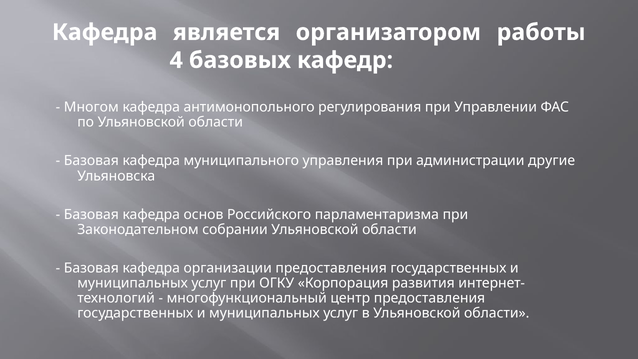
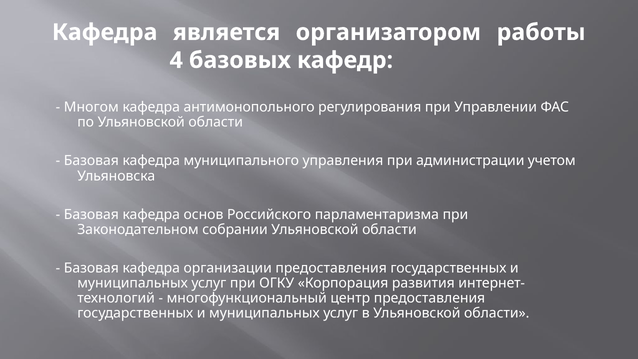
другие: другие -> учетом (552, 161)
